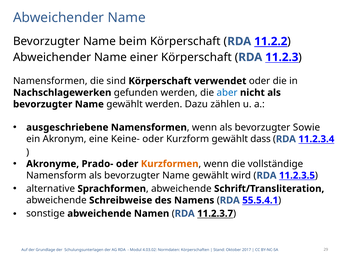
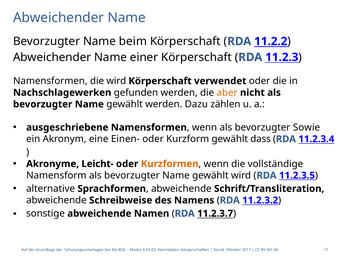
die sind: sind -> wird (116, 81)
aber colour: blue -> orange (227, 93)
Keine-: Keine- -> Einen- (125, 139)
Prado-: Prado- -> Leicht- (98, 164)
55.5.4.1: 55.5.4.1 -> 11.2.3.2 (260, 201)
